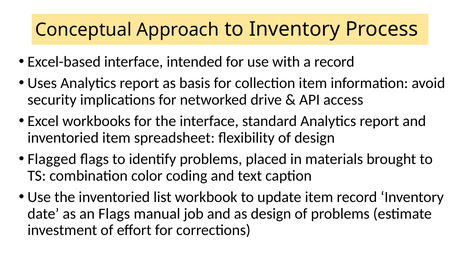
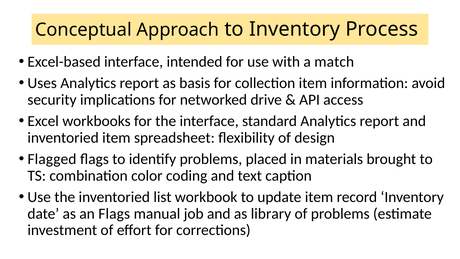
a record: record -> match (334, 62)
as design: design -> library (271, 213)
